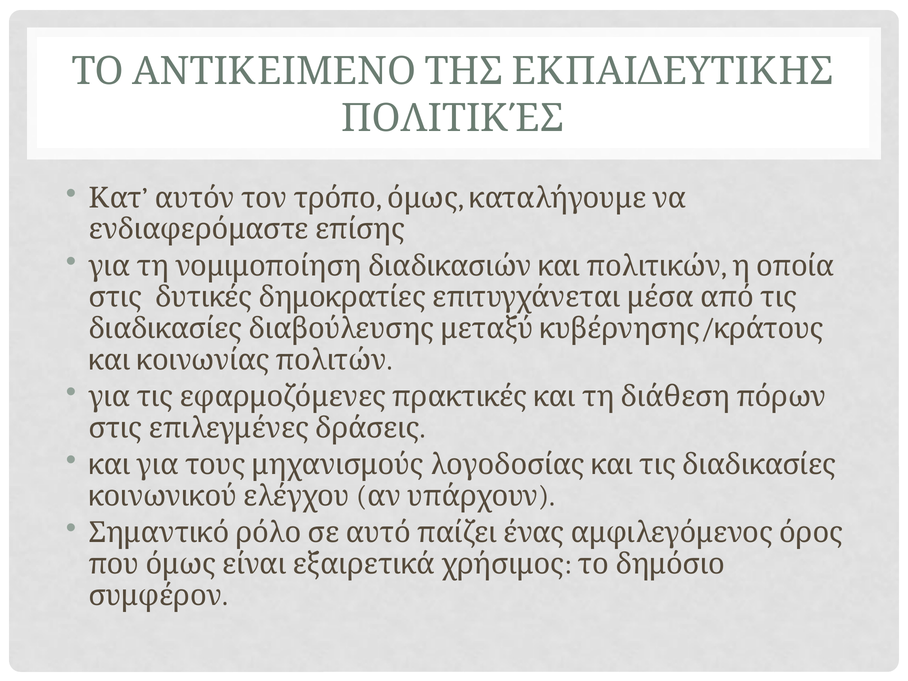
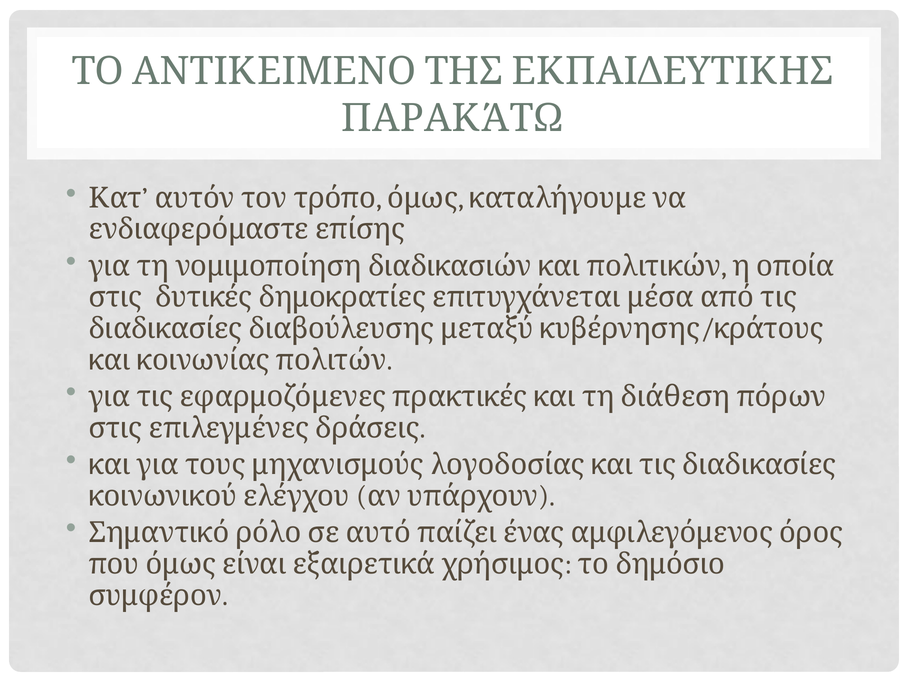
ΠΟΛΙΤΙΚΈΣ: ΠΟΛΙΤΙΚΈΣ -> ΠΑΡΑΚΆΤΩ (452, 118)
